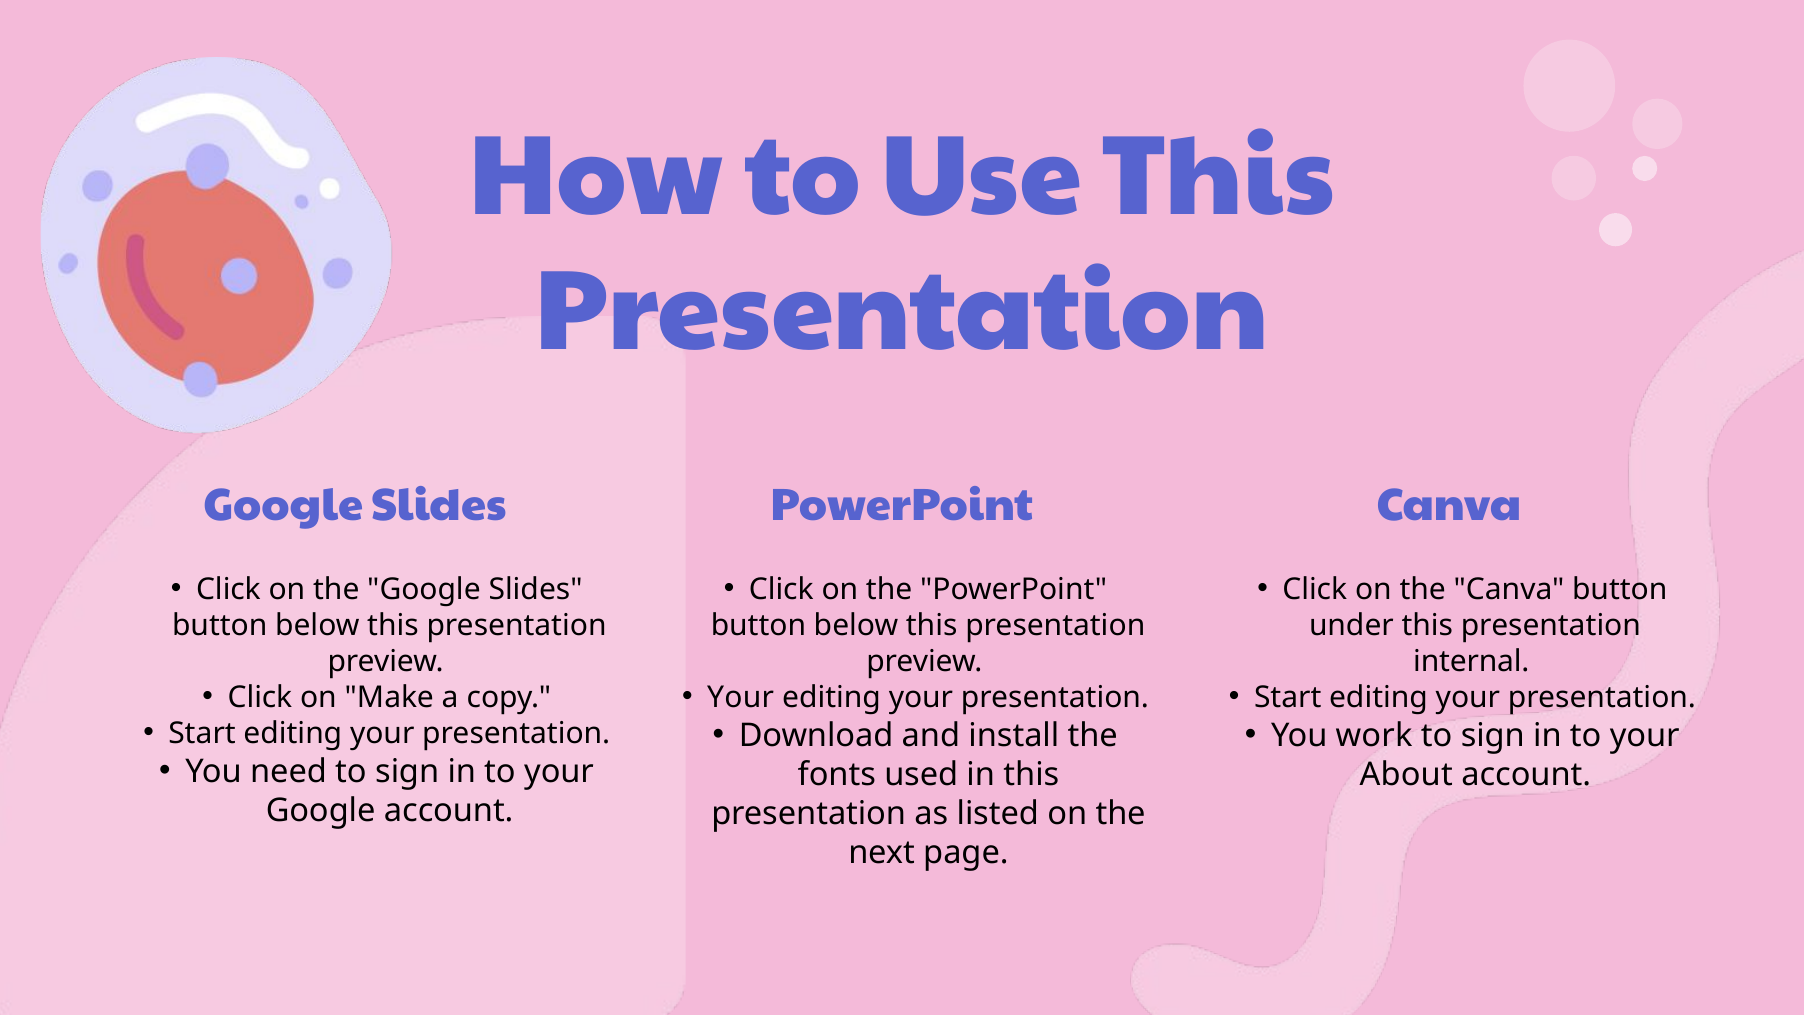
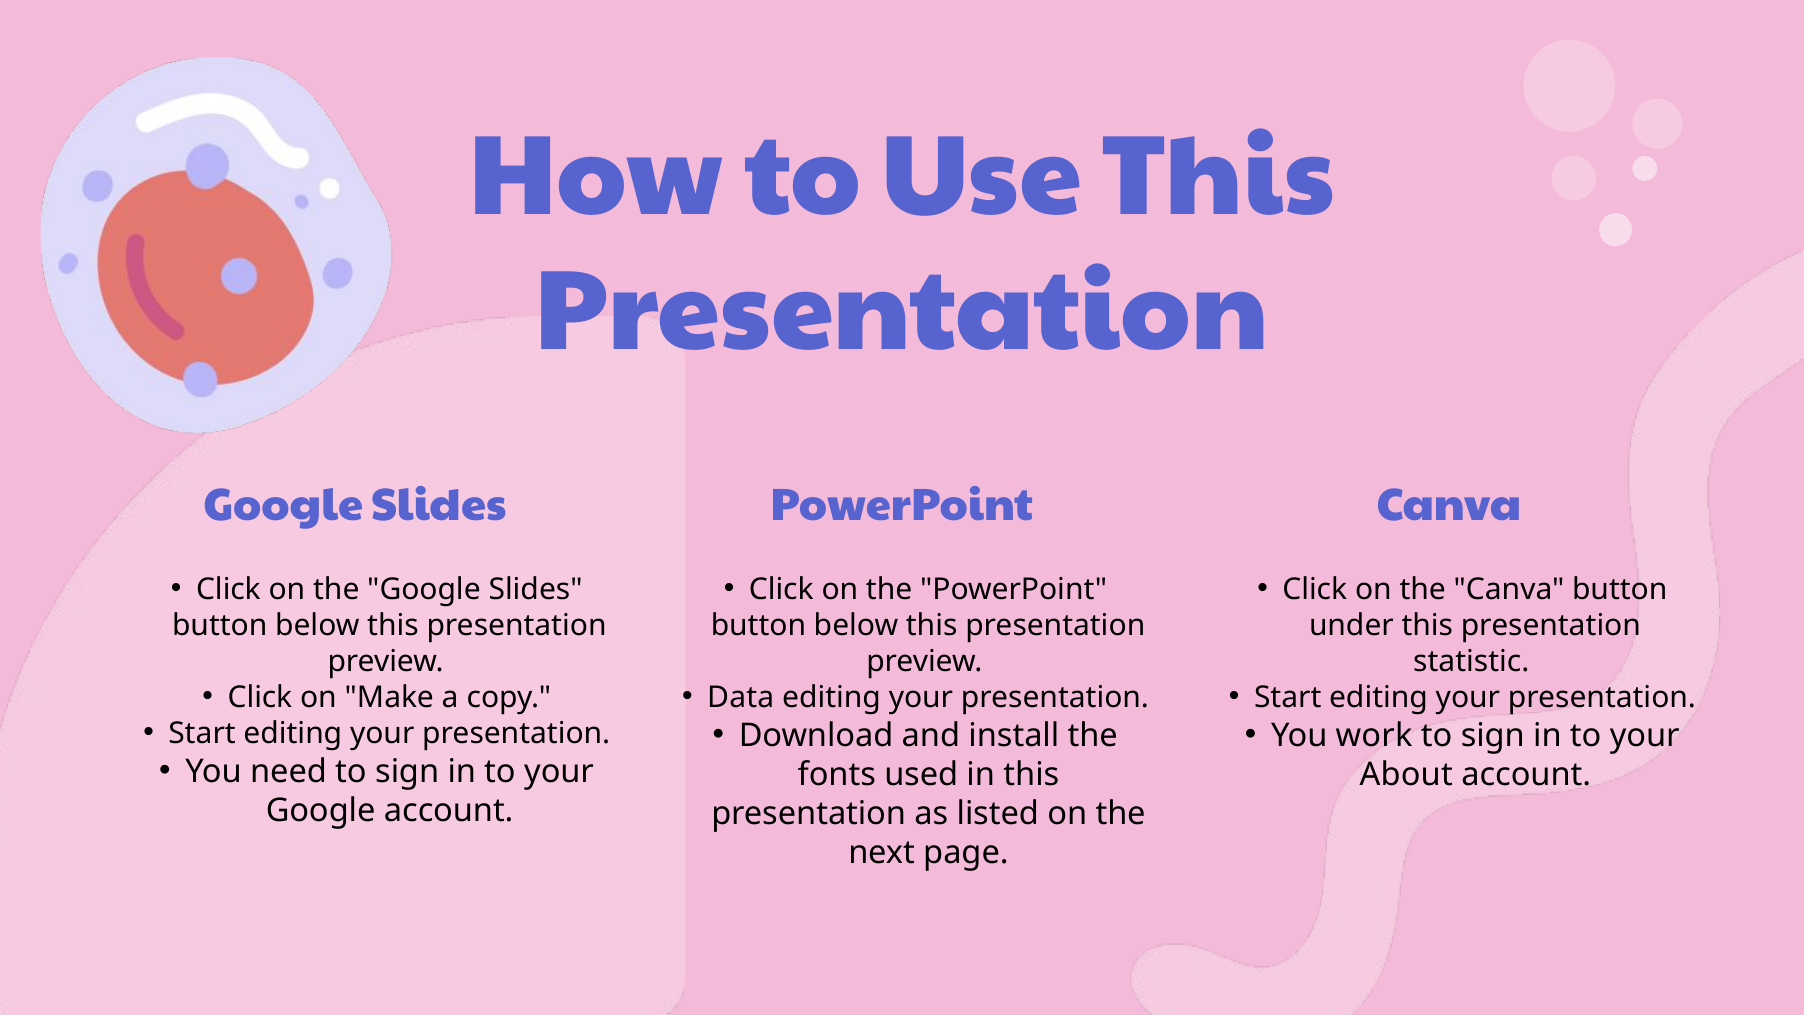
internal: internal -> statistic (1471, 661)
Your: Your -> Data (741, 697)
